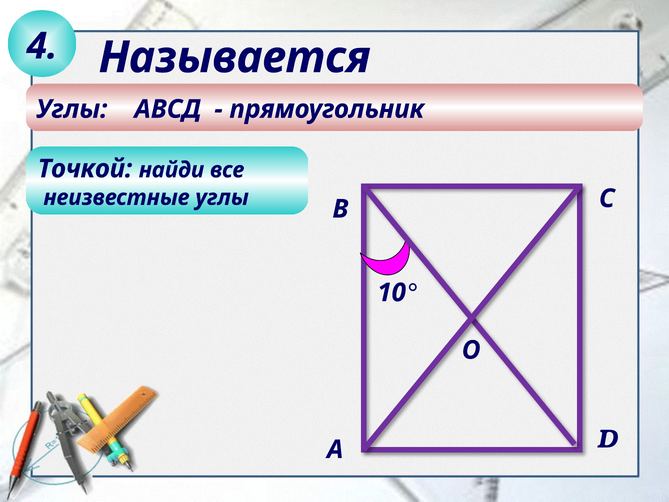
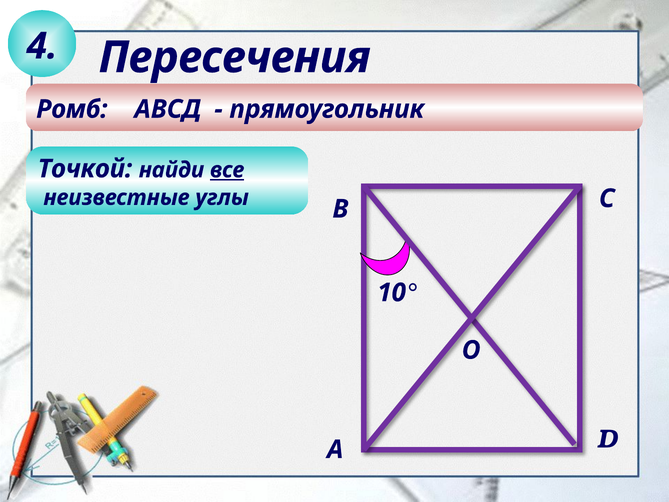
Называется: Называется -> Пересечения (235, 57)
Углы: Углы -> Ромб (72, 109)
все underline: none -> present (227, 170)
